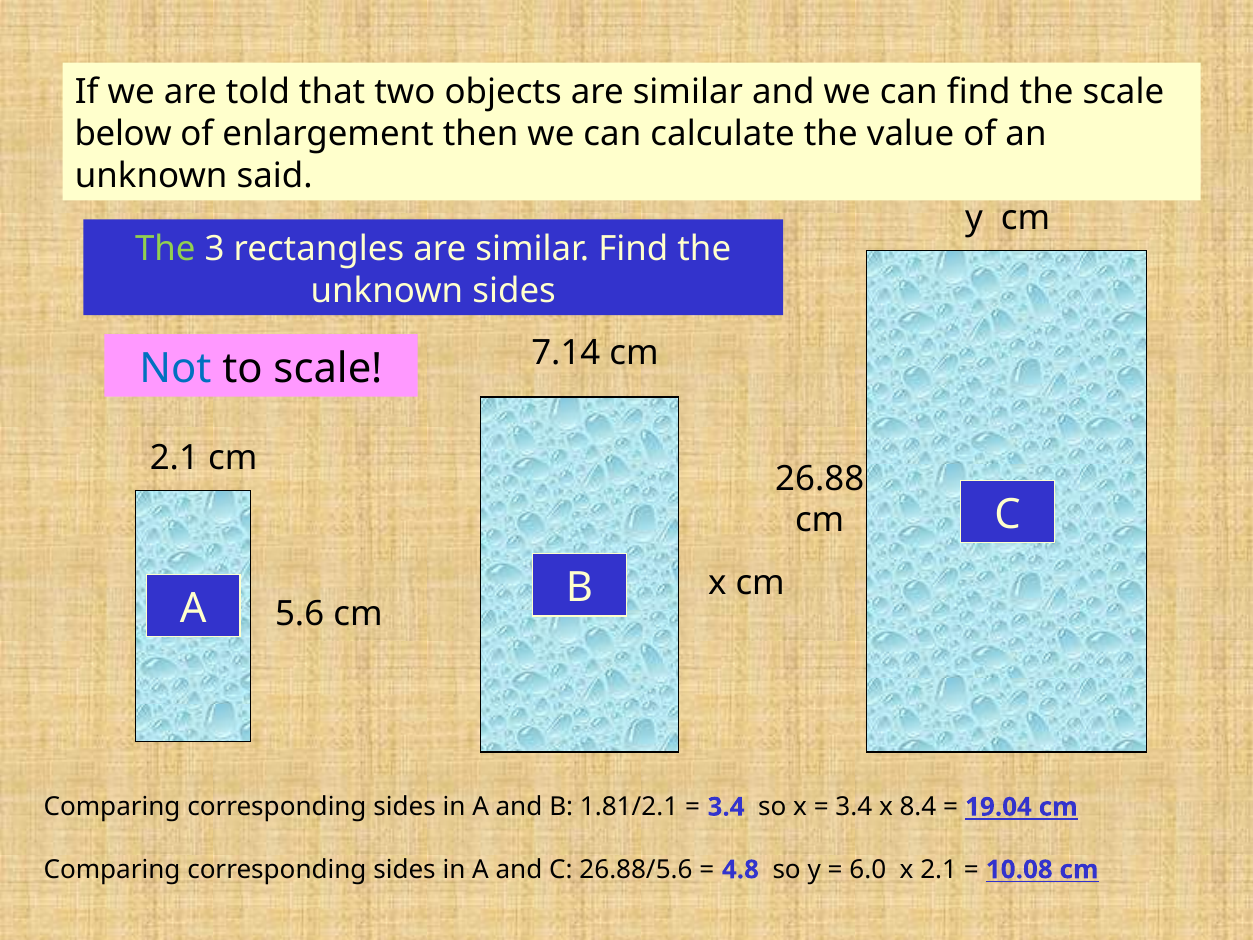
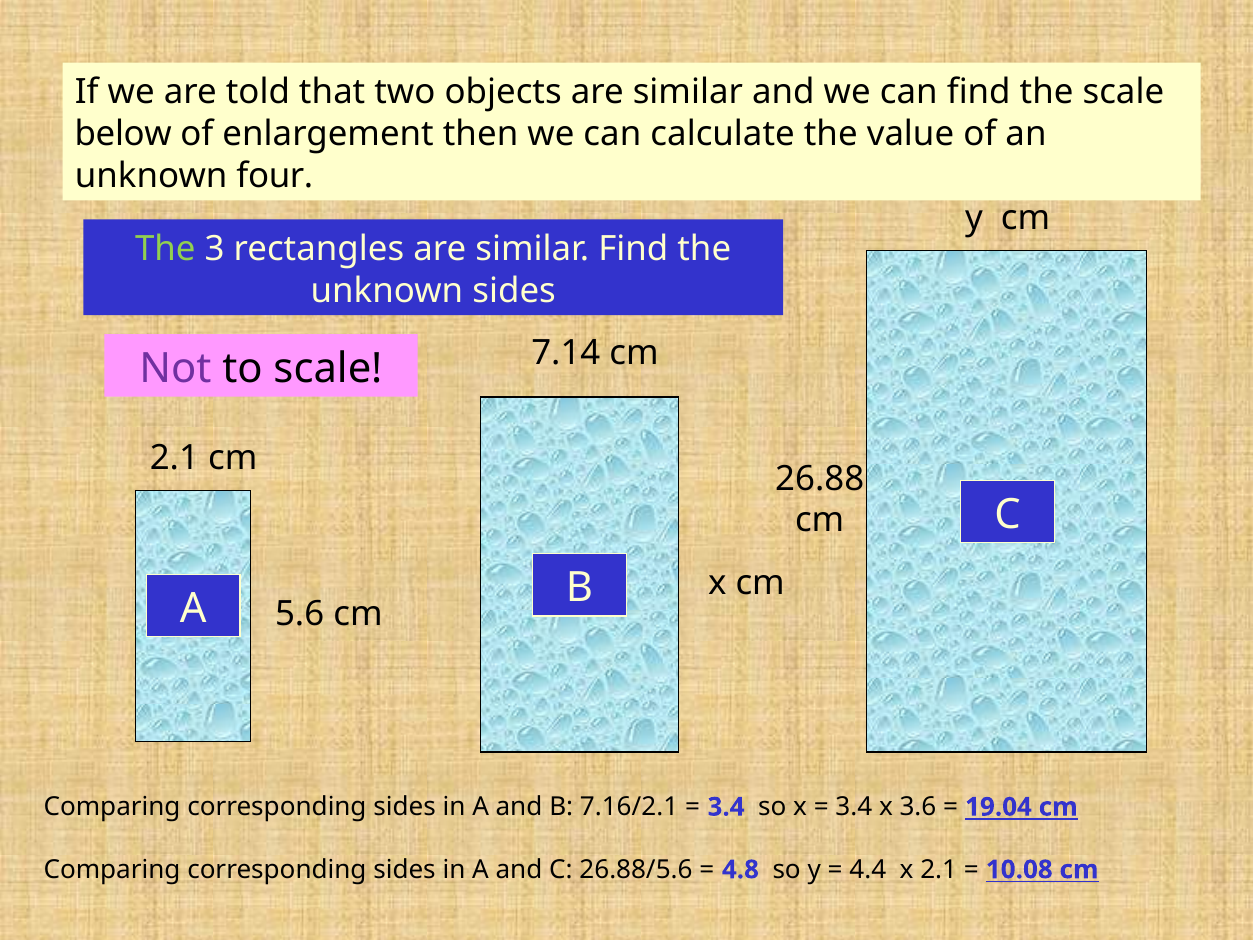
said: said -> four (275, 176)
Not colour: blue -> purple (176, 368)
1.81/2.1: 1.81/2.1 -> 7.16/2.1 (629, 807)
8.4: 8.4 -> 3.6 (918, 807)
6.0: 6.0 -> 4.4 (868, 869)
